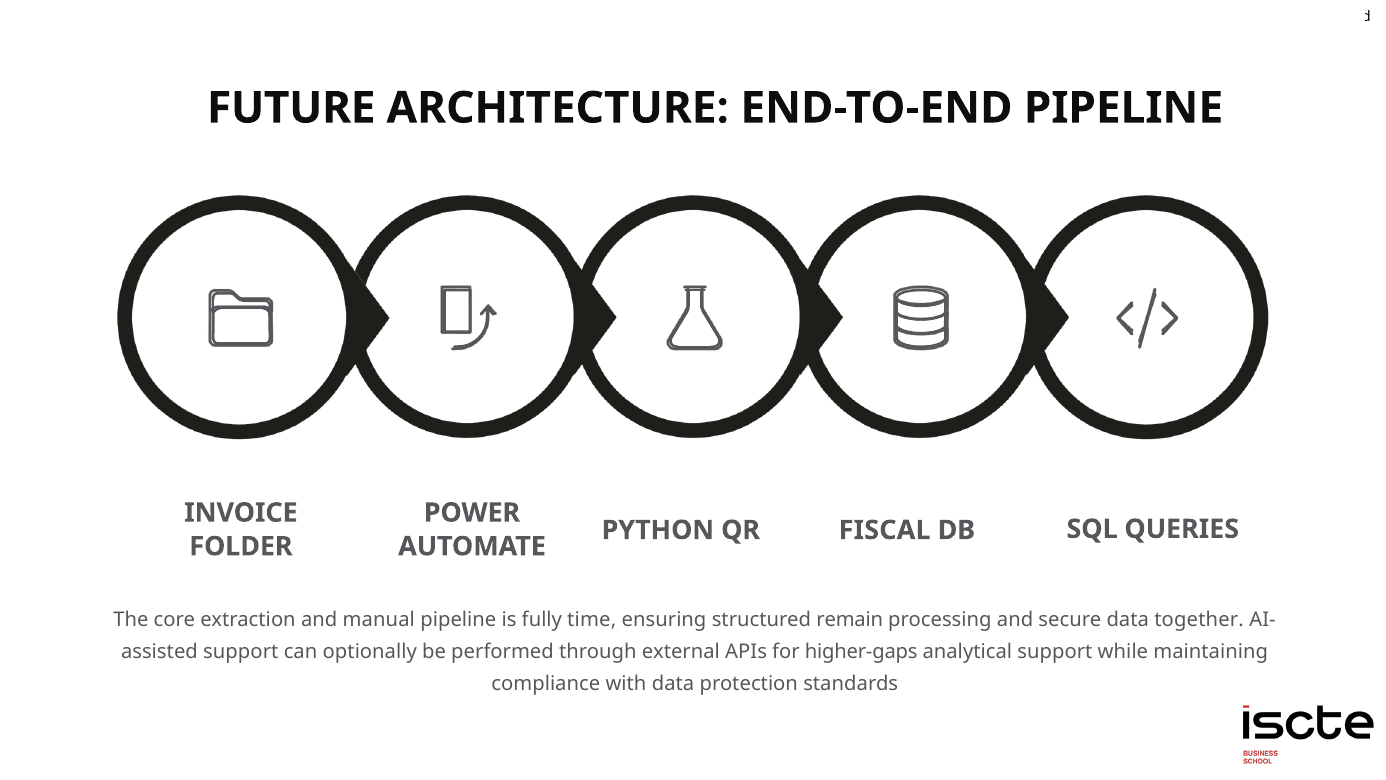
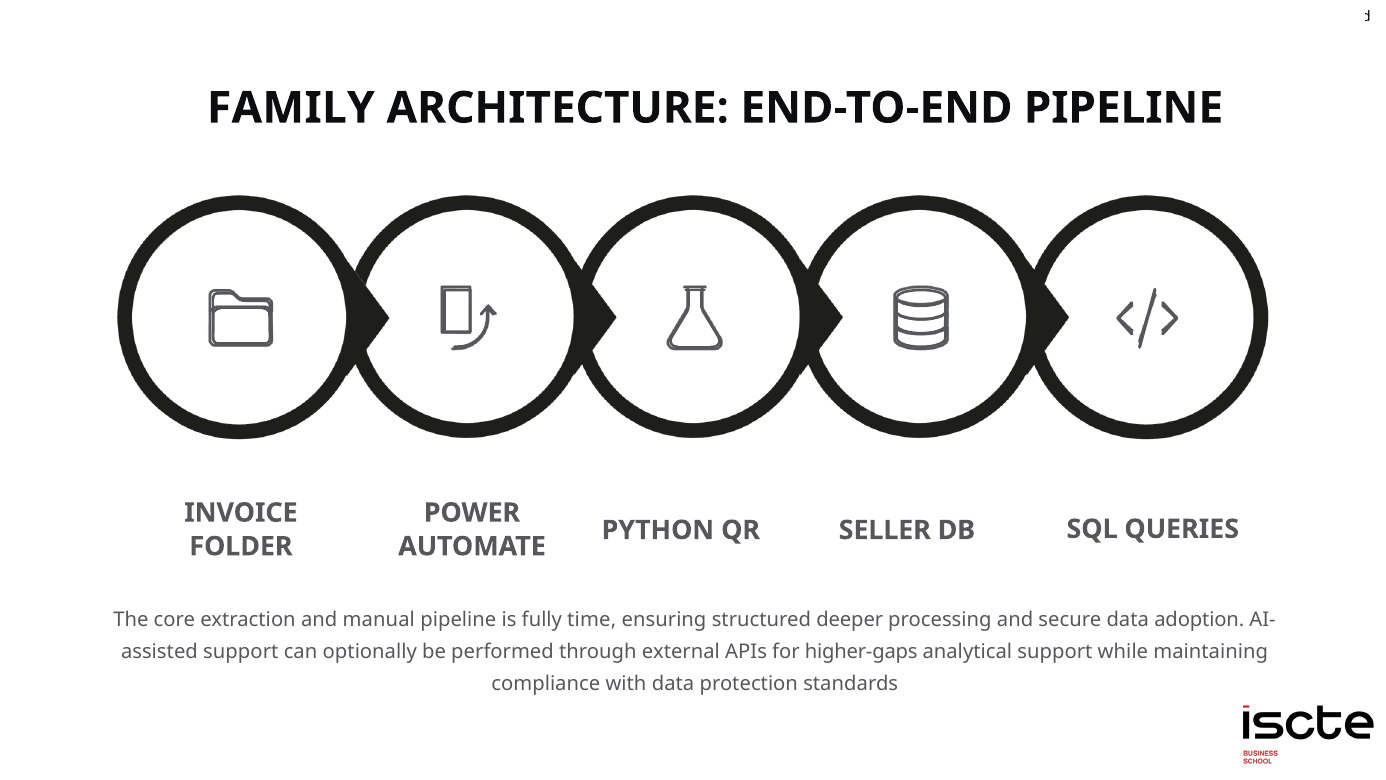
FUTURE: FUTURE -> FAMILY (291, 108)
FISCAL: FISCAL -> SELLER (885, 530)
remain: remain -> deeper (850, 619)
together: together -> adoption (1199, 619)
